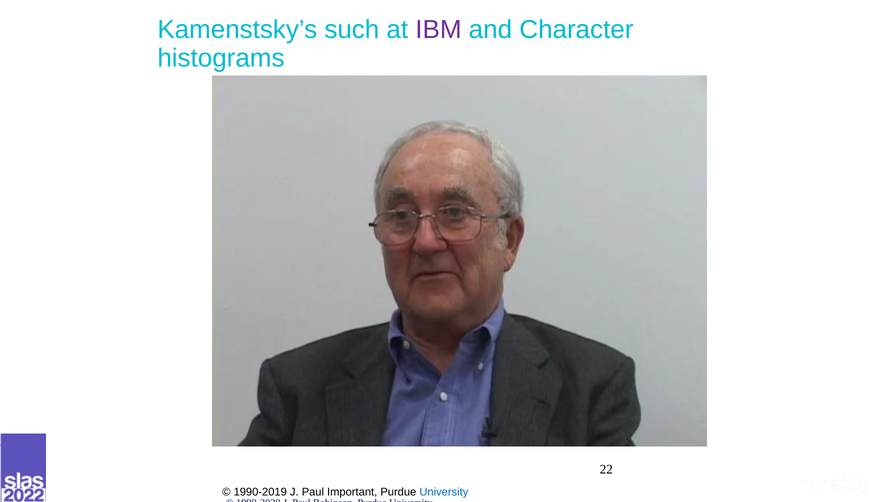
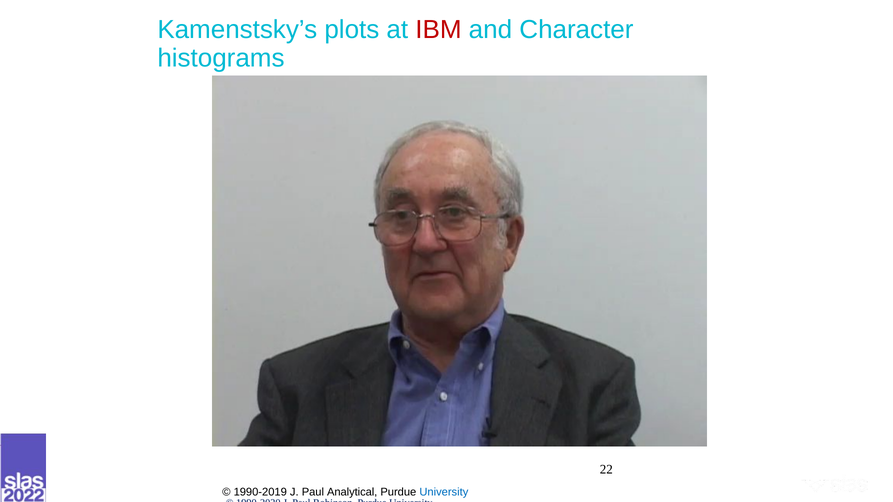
such: such -> plots (352, 30)
IBM colour: purple -> red (438, 30)
Important: Important -> Analytical (352, 493)
